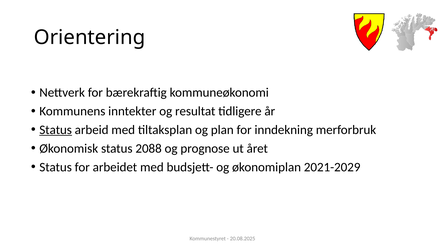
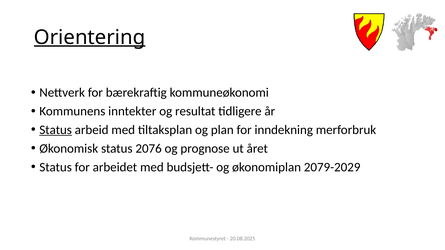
Orientering underline: none -> present (90, 37)
2088: 2088 -> 2076 (149, 149)
2021-2029: 2021-2029 -> 2079-2029 (332, 167)
